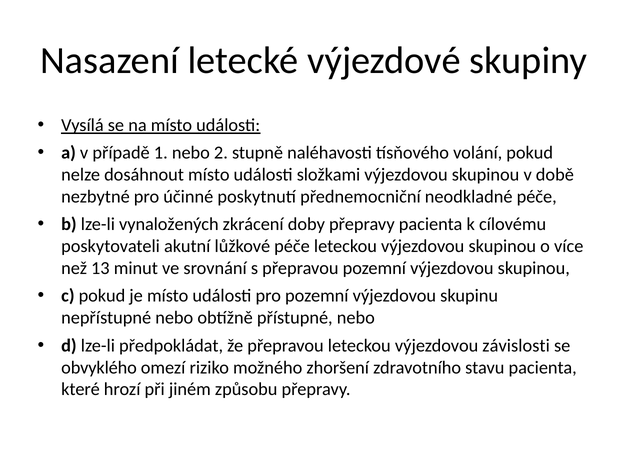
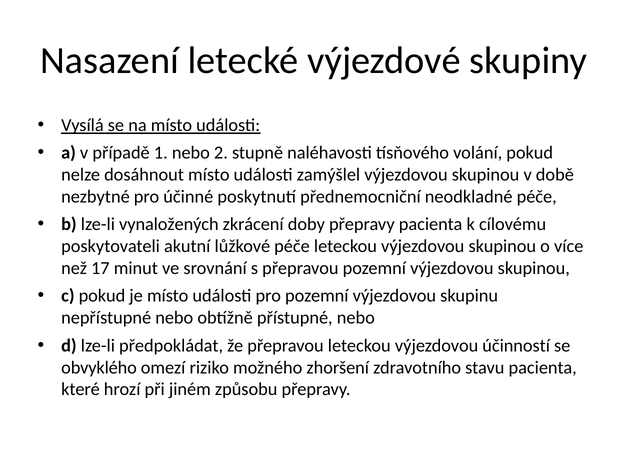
složkami: složkami -> zamýšlel (328, 175)
13: 13 -> 17 (100, 268)
závislosti: závislosti -> účinností (516, 345)
